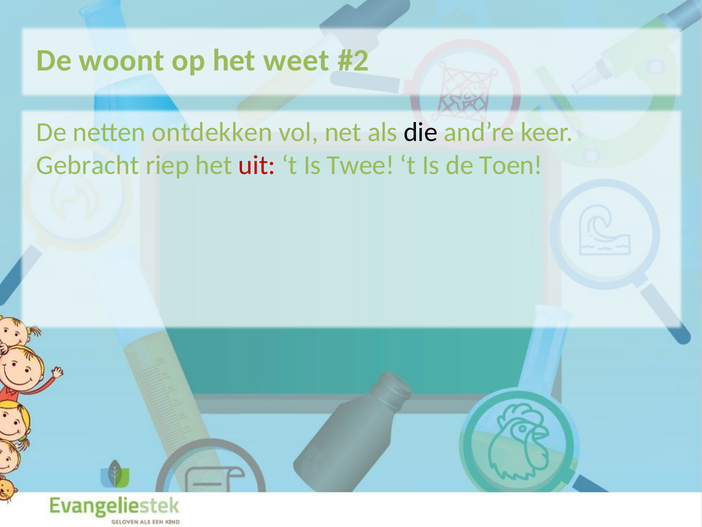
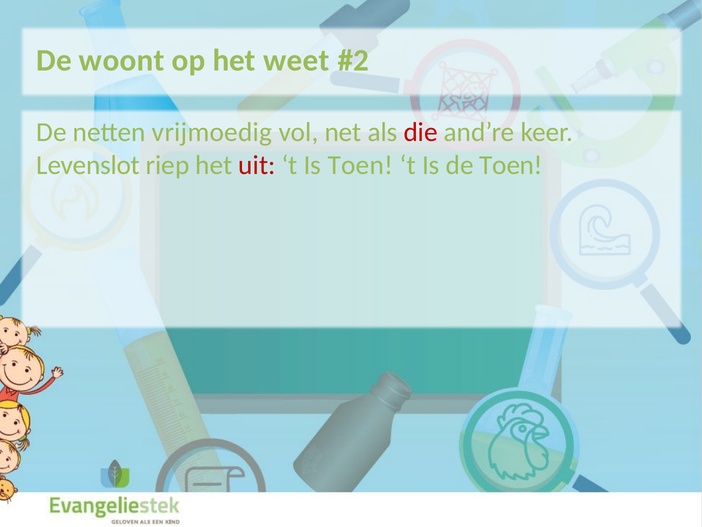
ontdekken: ontdekken -> vrijmoedig (212, 132)
die colour: black -> red (421, 132)
Gebracht: Gebracht -> Levenslot (88, 165)
Is Twee: Twee -> Toen (360, 165)
